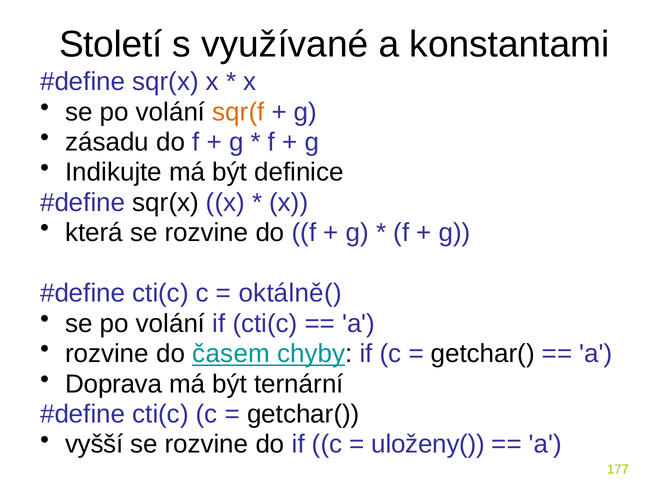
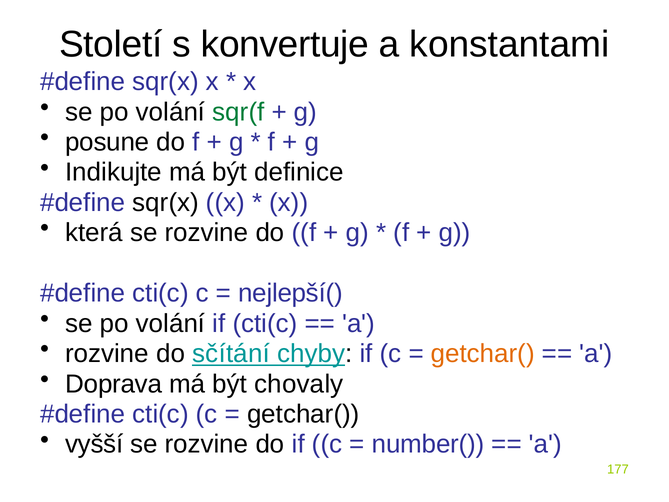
využívané: využívané -> konvertuje (285, 44)
sqr(f colour: orange -> green (238, 112)
zásadu: zásadu -> posune (107, 142)
oktálně(: oktálně( -> nejlepší( (290, 293)
časem: časem -> sčítání (231, 354)
getchar( colour: black -> orange (483, 354)
ternární: ternární -> chovaly (299, 384)
uloženy(: uloženy( -> number( (428, 444)
